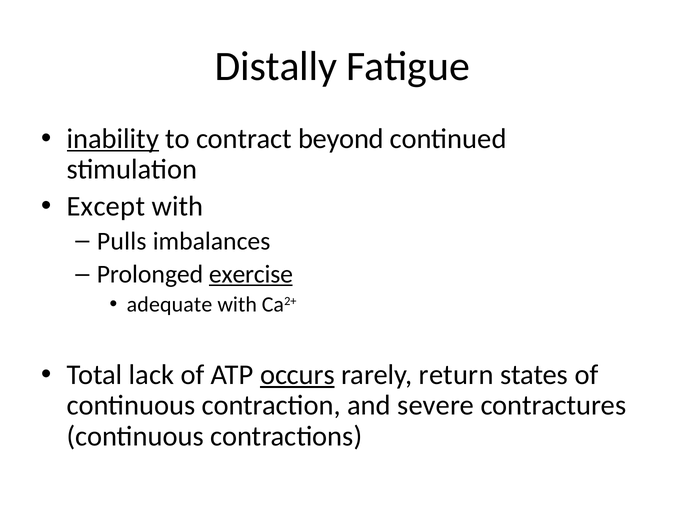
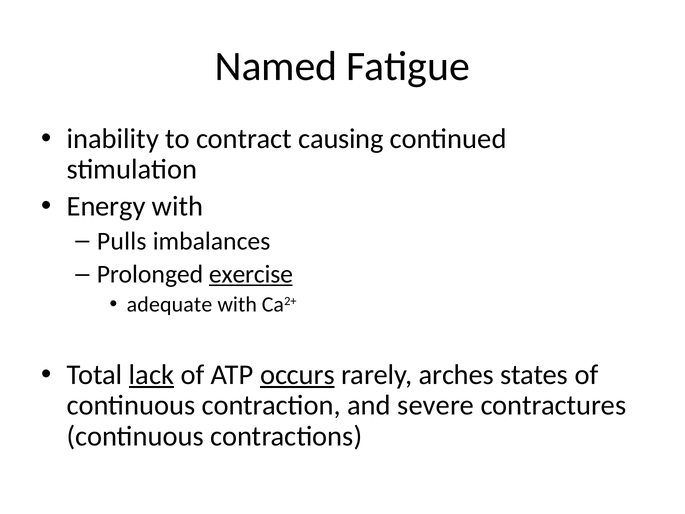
Distally: Distally -> Named (276, 66)
inability underline: present -> none (113, 139)
beyond: beyond -> causing (341, 139)
Except: Except -> Energy (106, 206)
lack underline: none -> present (152, 375)
return: return -> arches (456, 375)
